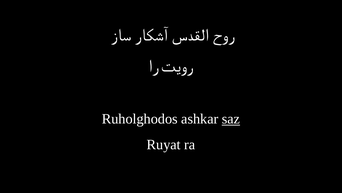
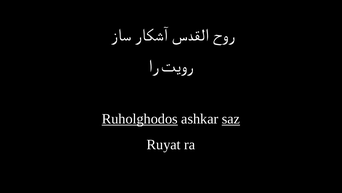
Ruholghodos underline: none -> present (140, 119)
